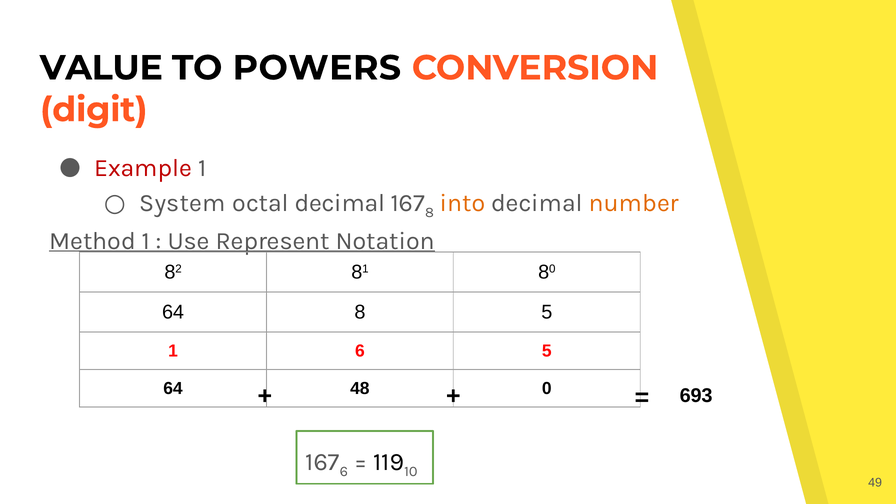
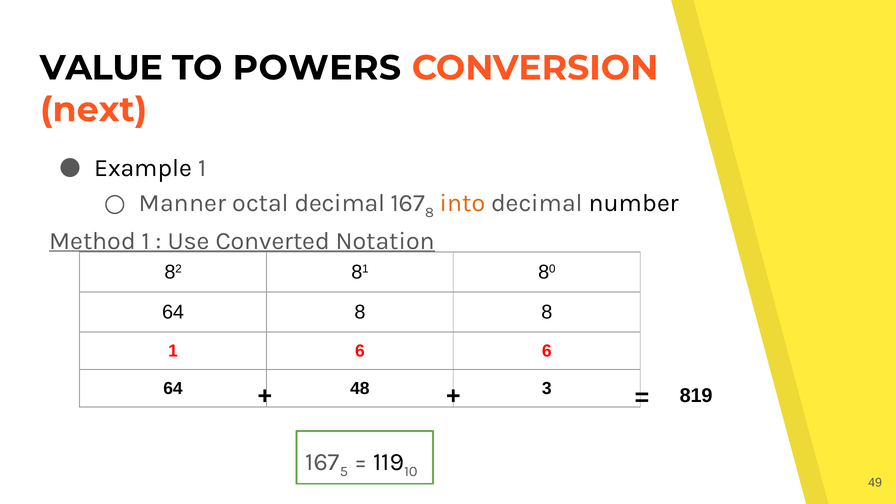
digit: digit -> next (94, 110)
Example colour: red -> black (143, 168)
System: System -> Manner (183, 203)
number colour: orange -> black (634, 203)
Represent: Represent -> Converted (273, 241)
8 5: 5 -> 8 (547, 312)
6 5: 5 -> 6 (547, 351)
0: 0 -> 3 (547, 388)
693: 693 -> 819 (696, 395)
6: 6 -> 5 (344, 472)
